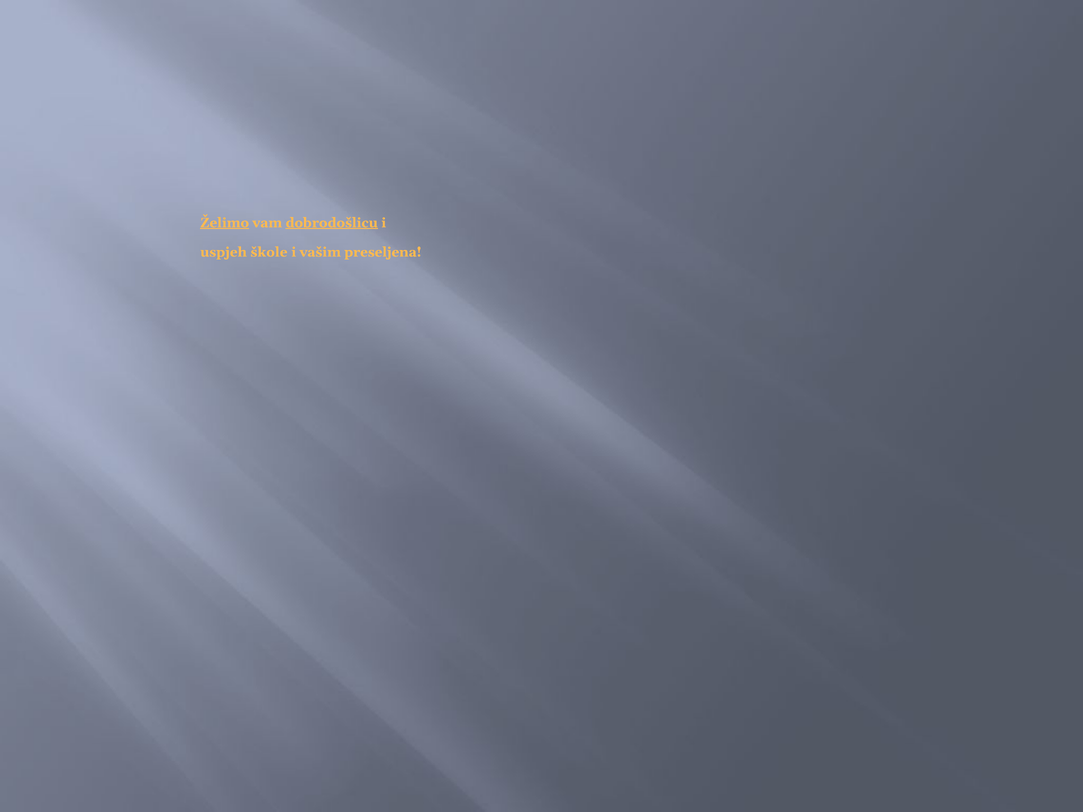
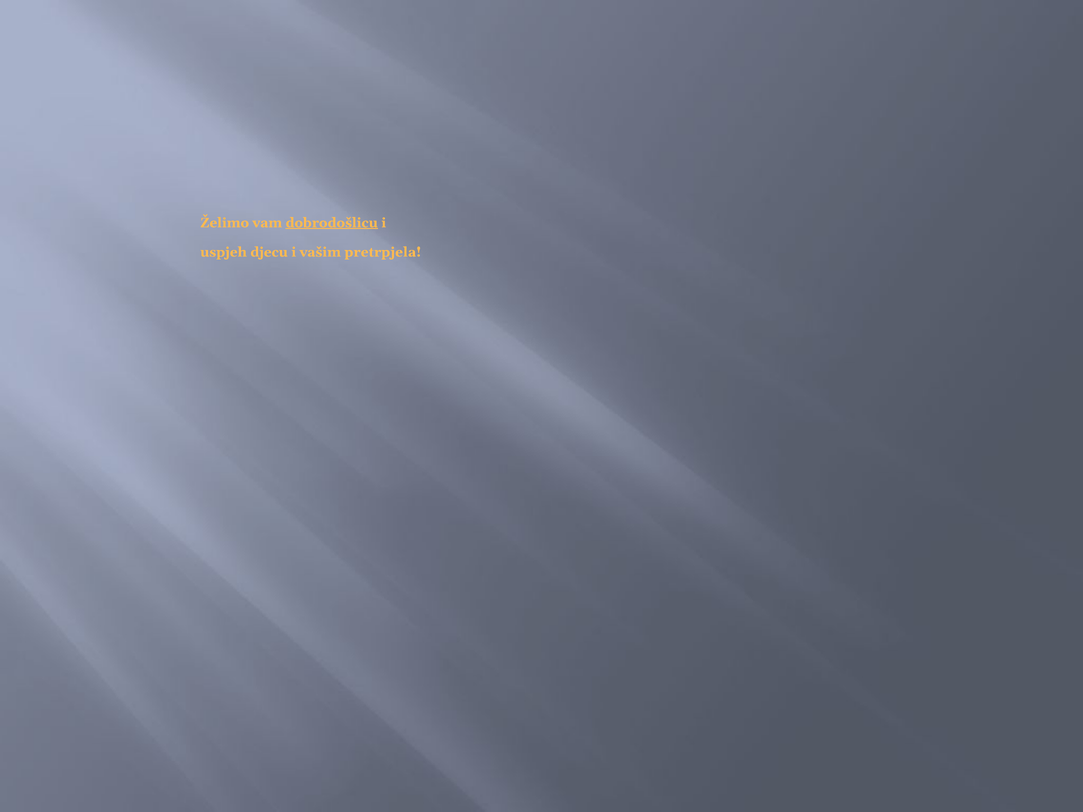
Želimo underline: present -> none (225, 223)
škole: škole -> djecu (269, 252)
preseljena: preseljena -> pretrpjela (383, 252)
